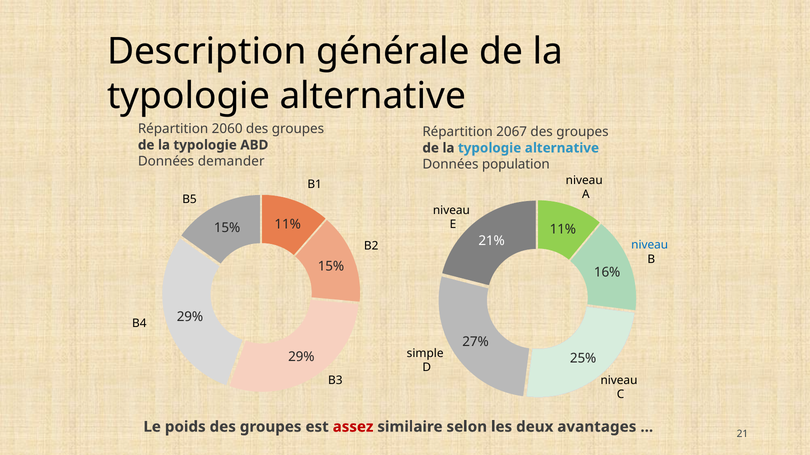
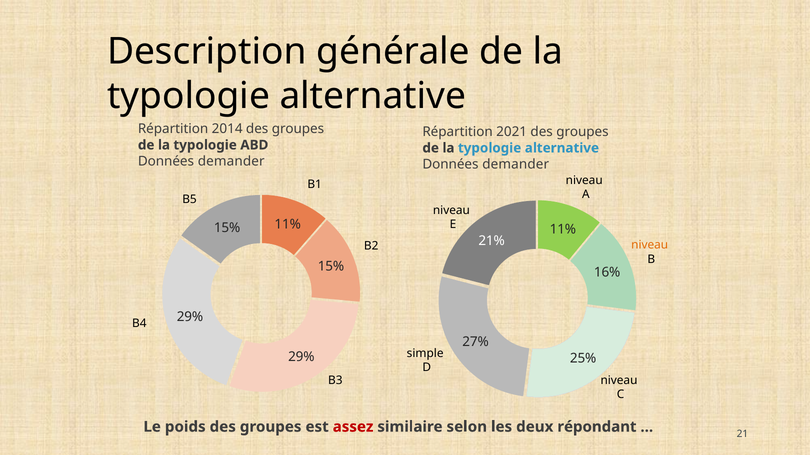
2060: 2060 -> 2014 (227, 129)
2067: 2067 -> 2021 (512, 132)
population: population -> demander (516, 164)
niveau colour: blue -> orange (650, 245)
avantages: avantages -> répondant (597, 427)
